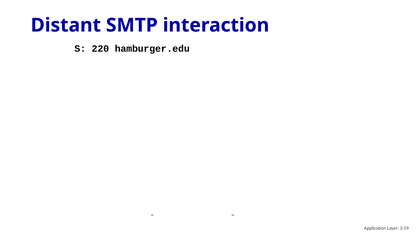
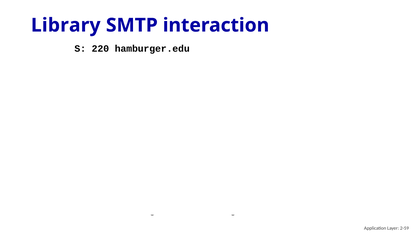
Distant: Distant -> Library (66, 25)
